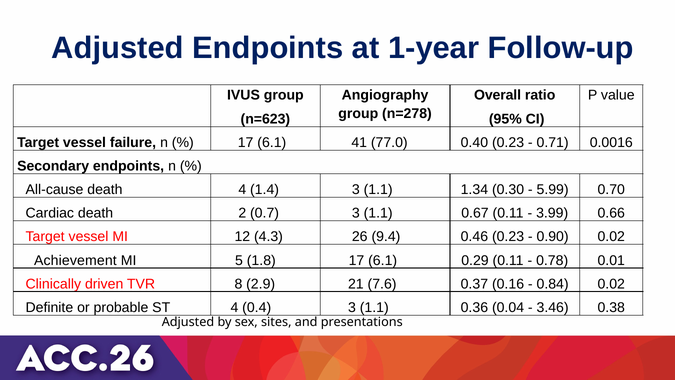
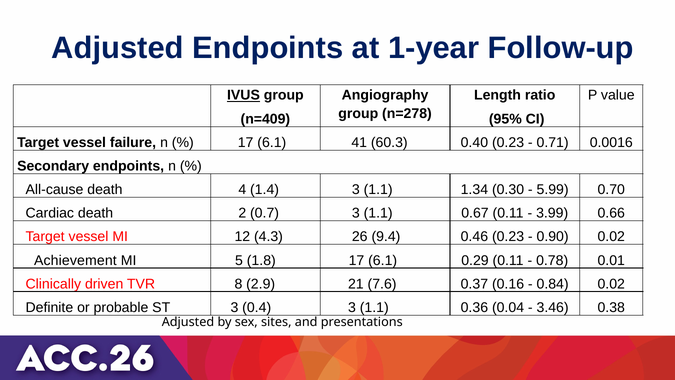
IVUS underline: none -> present (243, 95)
Overall: Overall -> Length (498, 95)
n=623: n=623 -> n=409 (265, 119)
77.0: 77.0 -> 60.3 (389, 142)
ST 4: 4 -> 3 (234, 307)
